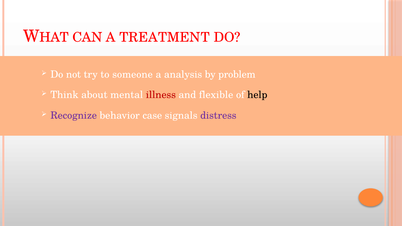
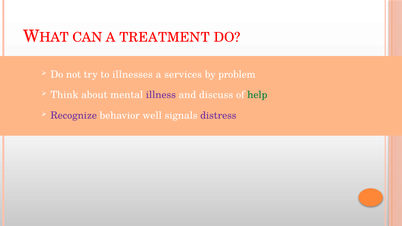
someone: someone -> illnesses (133, 74)
analysis: analysis -> services (183, 74)
illness colour: red -> purple (161, 95)
flexible: flexible -> discuss (216, 95)
help colour: black -> green (257, 95)
case: case -> well (152, 116)
